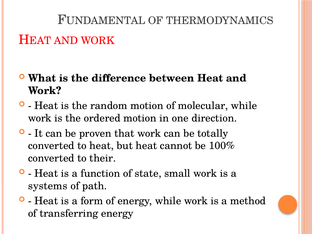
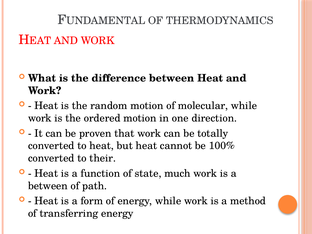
small: small -> much (177, 173)
systems: systems -> between (48, 186)
